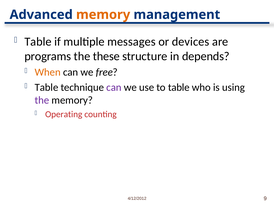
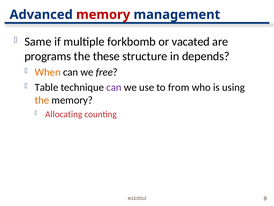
memory colour: orange -> red (103, 15)
Table: Table -> Same (38, 41)
messages: messages -> forkbomb (131, 41)
devices: devices -> vacated (191, 41)
to table: table -> from (179, 87)
the colour: purple -> orange (42, 100)
Operating: Operating -> Allocating (64, 114)
